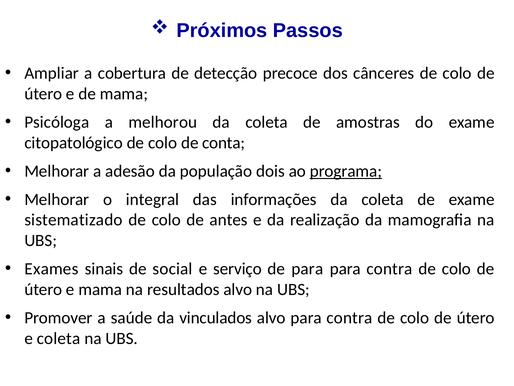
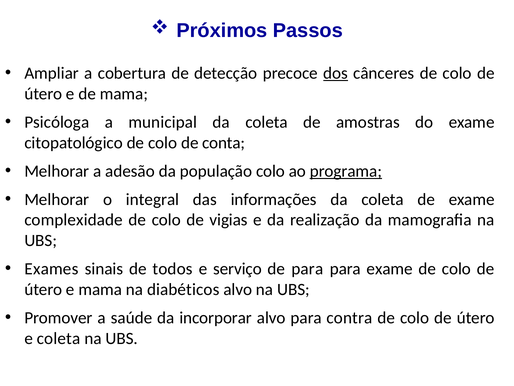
dos underline: none -> present (336, 73)
melhorou: melhorou -> municipal (163, 122)
população dois: dois -> colo (271, 171)
sistematizado: sistematizado -> complexidade (74, 220)
antes: antes -> vigias (229, 220)
social: social -> todos (173, 269)
contra: contra -> exame (390, 269)
resultados: resultados -> diabéticos (183, 289)
vinculados: vinculados -> incorporar (216, 317)
